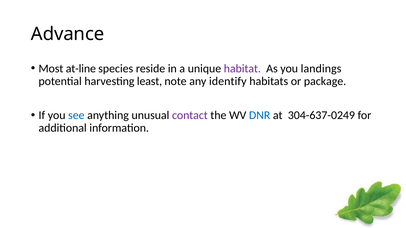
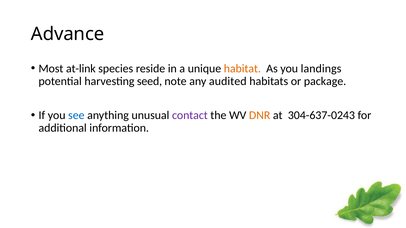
at-line: at-line -> at-link (81, 69)
habitat colour: purple -> orange (242, 69)
least: least -> seed (150, 81)
identify: identify -> audited (228, 81)
DNR colour: blue -> orange (260, 115)
304-637-0249: 304-637-0249 -> 304-637-0243 (321, 115)
